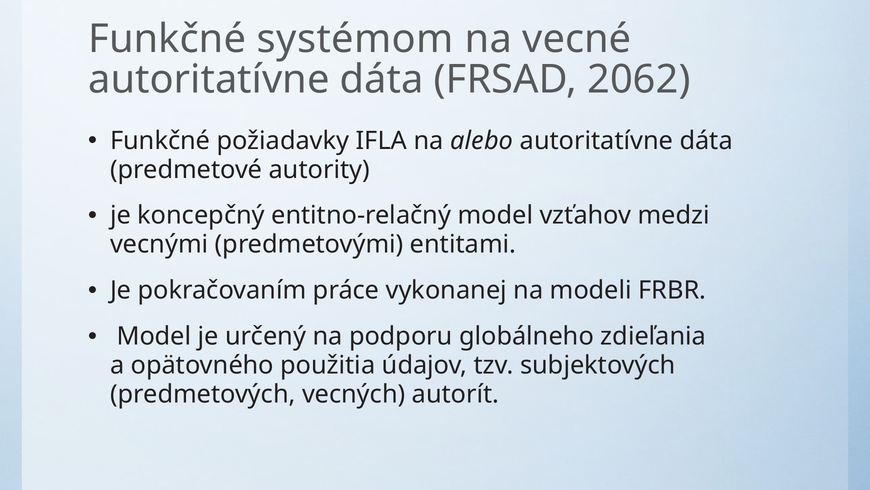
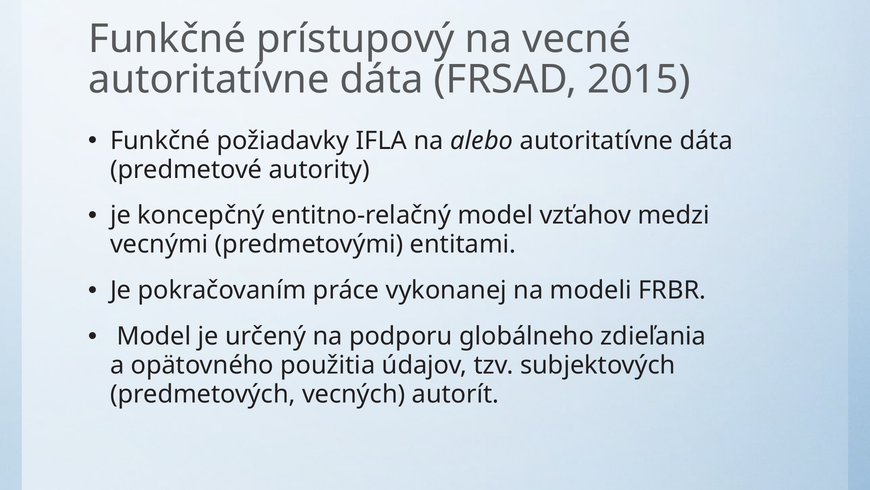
systémom: systémom -> prístupový (355, 39)
2062: 2062 -> 2015 (639, 79)
